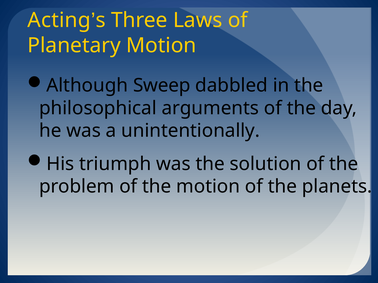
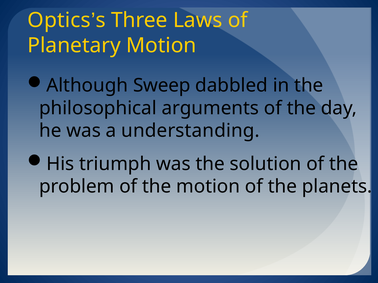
Acting: Acting -> Optics (59, 20)
unintentionally: unintentionally -> understanding (190, 131)
